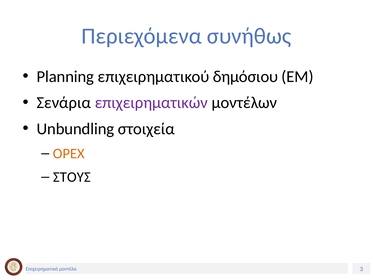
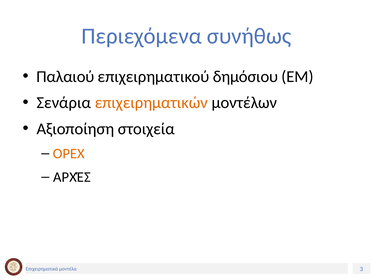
Planning: Planning -> Παλαιού (65, 76)
επιχειρηματικών colour: purple -> orange (151, 103)
Unbundling: Unbundling -> Αξιοποίηση (75, 129)
ΣΤΟΥΣ: ΣΤΟΥΣ -> ΑΡΧΈΣ (72, 177)
